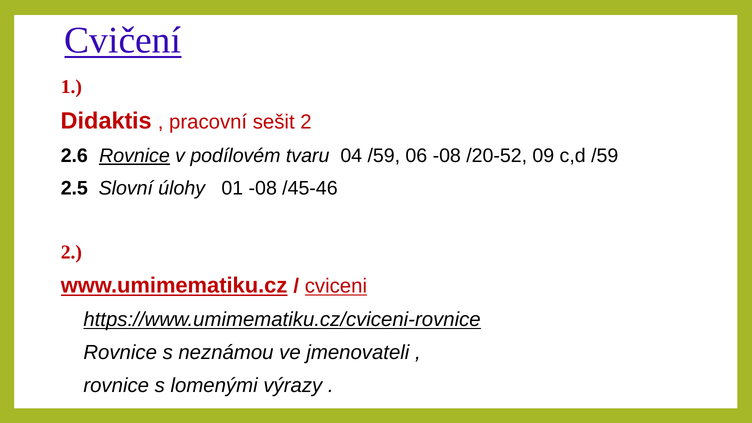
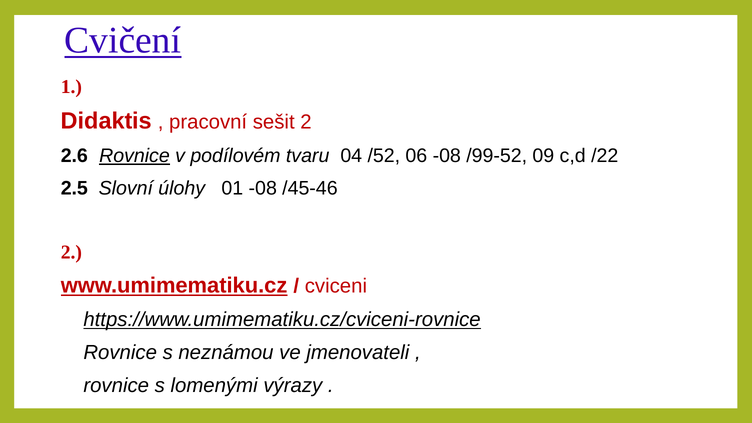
04 /59: /59 -> /52 (384, 156)
/20-52: /20-52 -> /99-52 (497, 156)
c,d /59: /59 -> /22 (605, 156)
cviceni underline: present -> none (336, 286)
